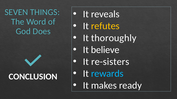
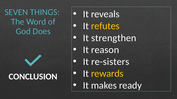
thoroughly: thoroughly -> strengthen (114, 38)
believe: believe -> reason (105, 50)
rewards colour: light blue -> yellow (107, 74)
